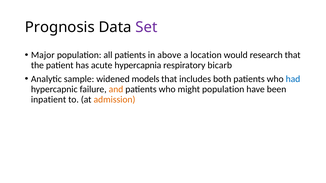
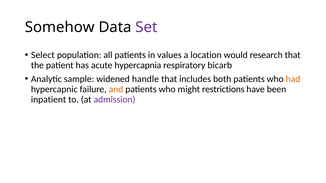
Prognosis: Prognosis -> Somehow (60, 27)
Major: Major -> Select (43, 55)
above: above -> values (169, 55)
models: models -> handle (145, 79)
had colour: blue -> orange (293, 79)
might population: population -> restrictions (223, 89)
admission colour: orange -> purple (114, 100)
